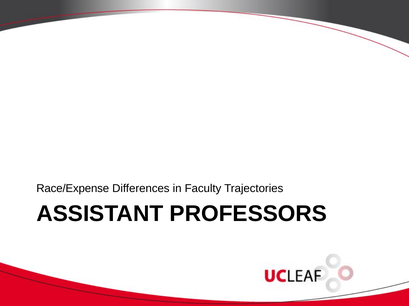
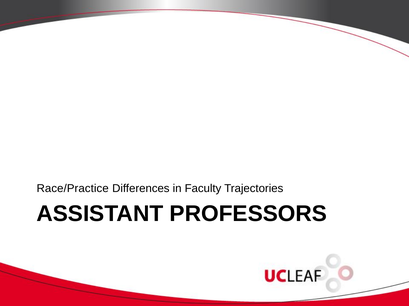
Race/Expense: Race/Expense -> Race/Practice (73, 189)
